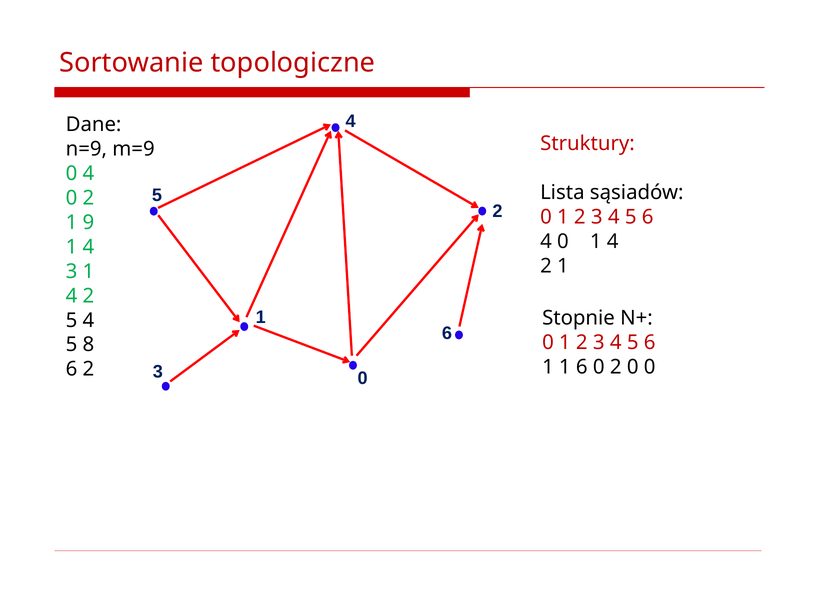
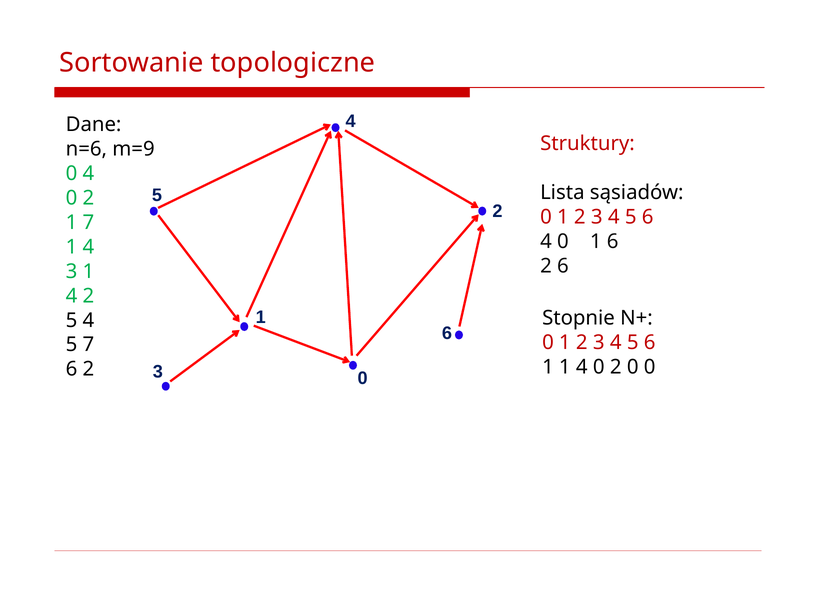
n=9: n=9 -> n=6 (86, 149)
1 9: 9 -> 7 (88, 222)
0 1 4: 4 -> 6 (613, 242)
1: 1 -> 6 (563, 266)
5 8: 8 -> 7 (88, 345)
1 1 6: 6 -> 4 (582, 367)
